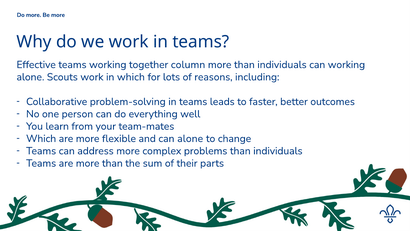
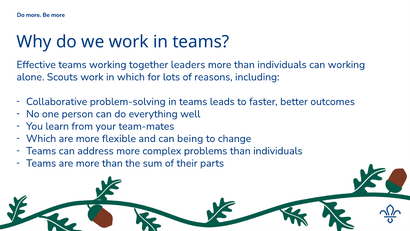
column: column -> leaders (188, 65)
can alone: alone -> being (190, 138)
